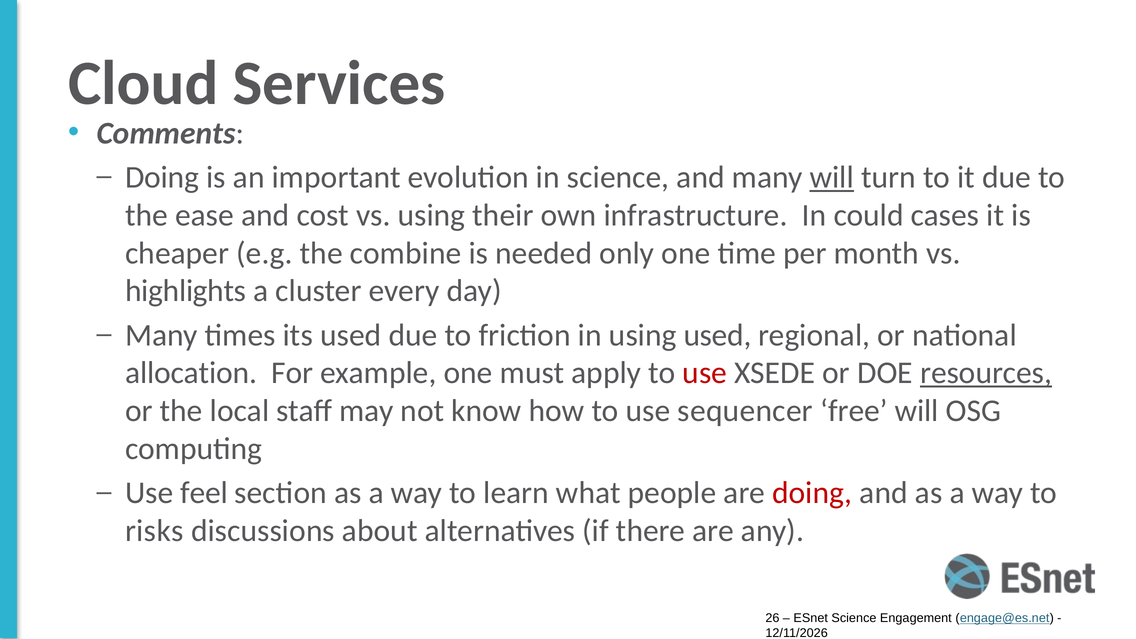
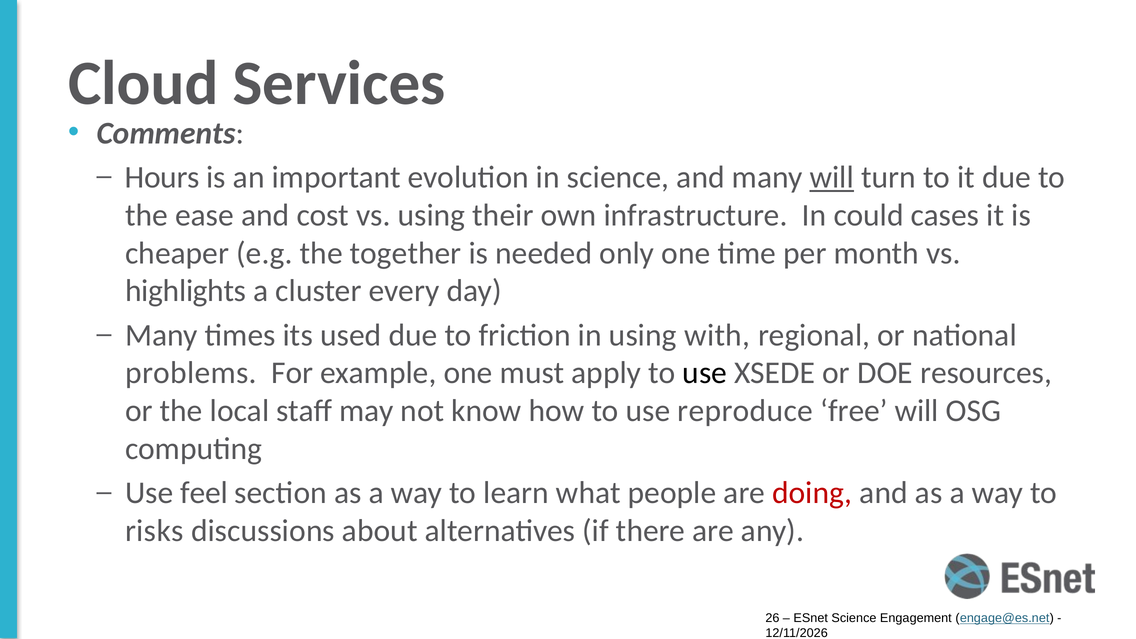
Doing: Doing -> Hours (162, 177)
combine: combine -> together (406, 253)
using used: used -> with (717, 335)
allocation: allocation -> problems (191, 373)
use colour: red -> black (705, 373)
resources underline: present -> none (986, 373)
sequencer: sequencer -> reproduce (745, 411)
